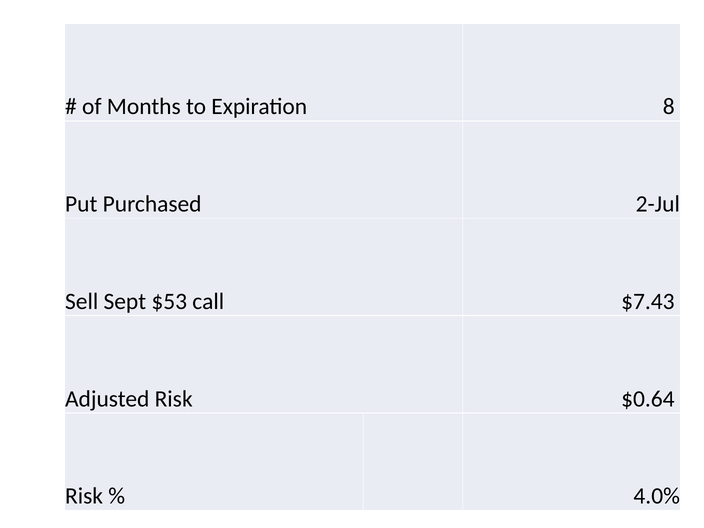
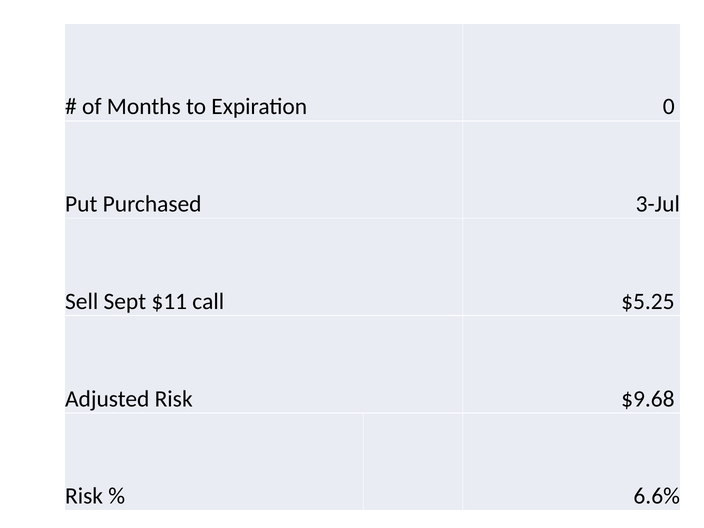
8: 8 -> 0 (669, 107)
2-Jul: 2-Jul -> 3-Jul (658, 204)
$53: $53 -> $11 (169, 301)
$7.43: $7.43 -> $5.25 (648, 301)
$0.64: $0.64 -> $9.68 (648, 399)
4.0%: 4.0% -> 6.6% (657, 496)
